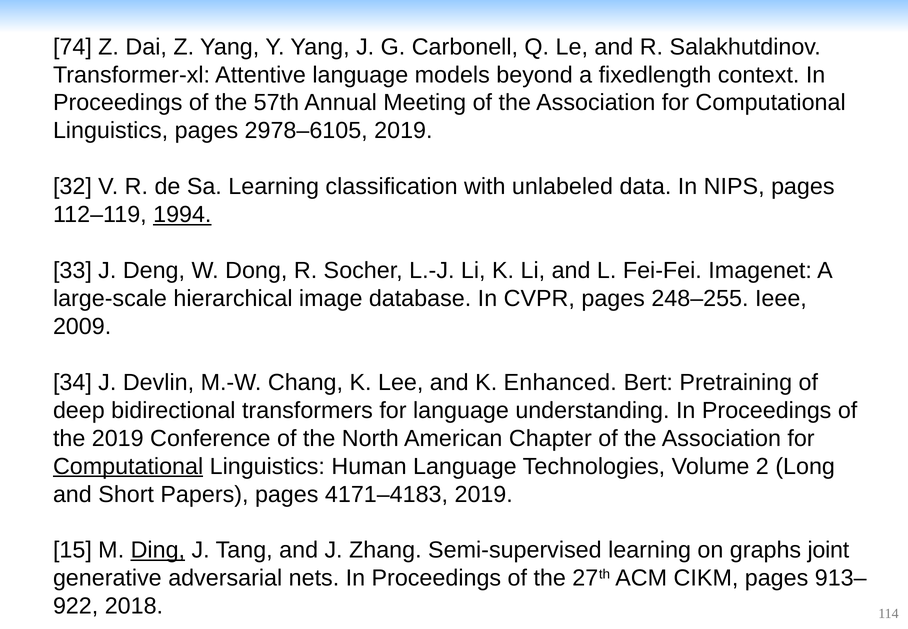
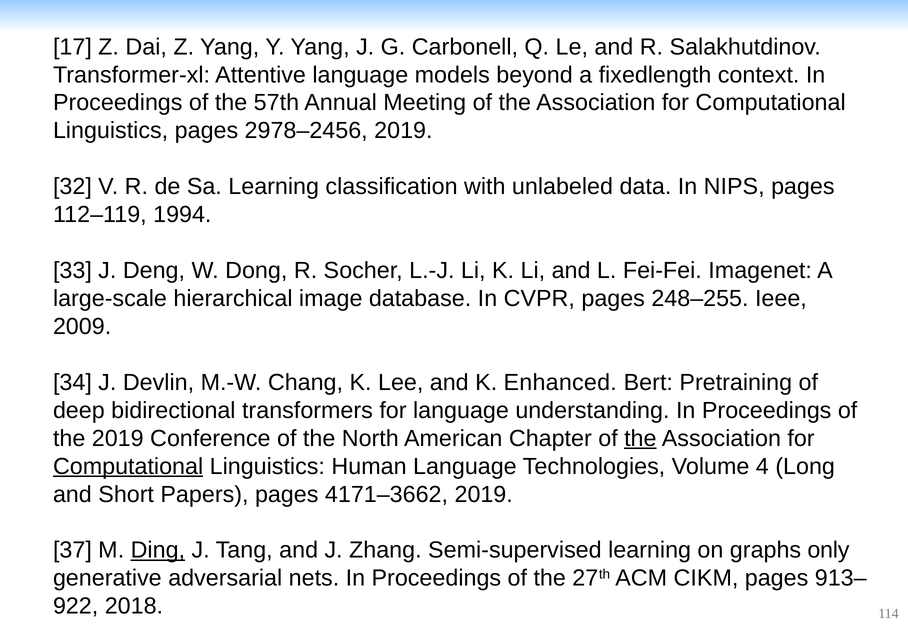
74: 74 -> 17 (72, 47)
2978–6105: 2978–6105 -> 2978–2456 (306, 131)
1994 underline: present -> none (182, 215)
the underline: none -> present (640, 438)
2: 2 -> 4 (762, 466)
4171–4183: 4171–4183 -> 4171–3662 (386, 494)
15: 15 -> 37 (72, 550)
joint: joint -> only (828, 550)
